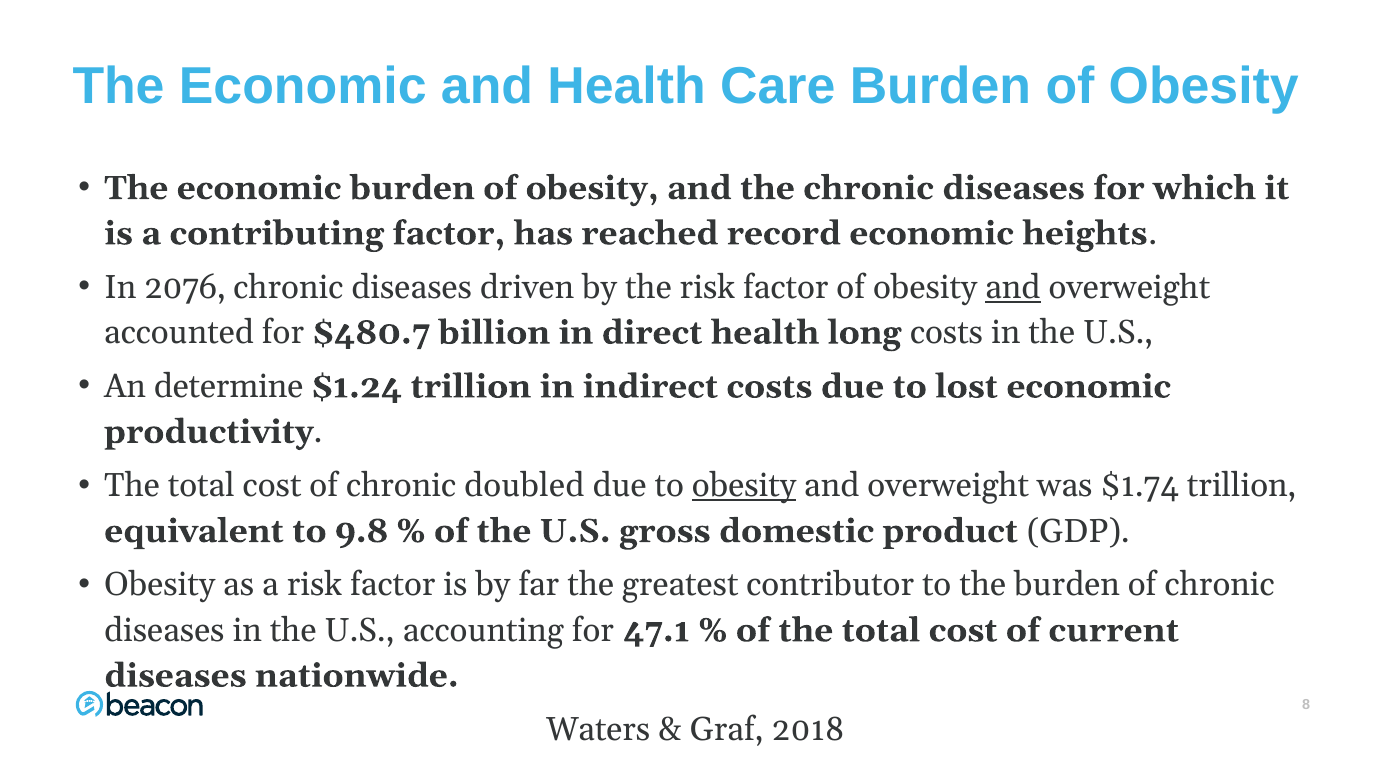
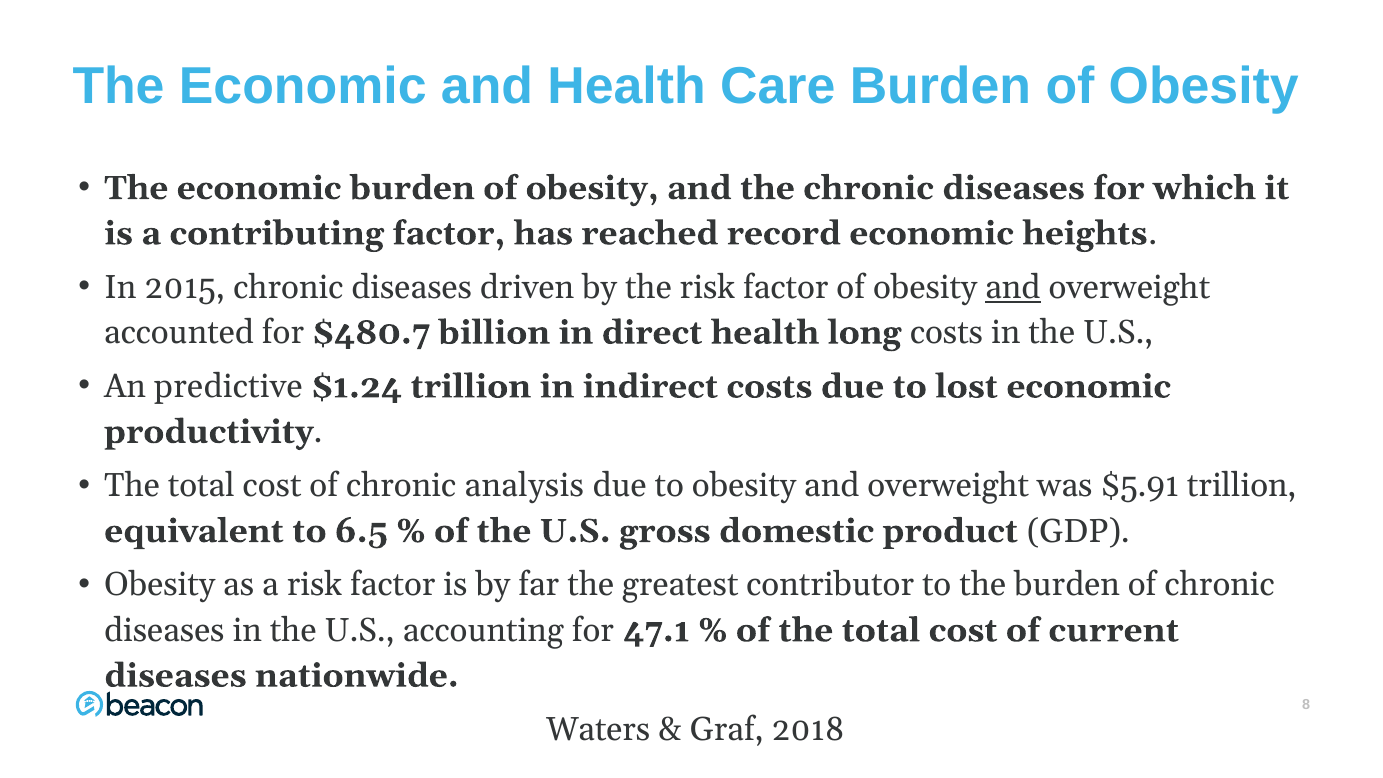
2076: 2076 -> 2015 (185, 287)
determine: determine -> predictive (228, 387)
doubled: doubled -> analysis (524, 486)
obesity underline: present -> none (744, 486)
$1.74: $1.74 -> $5.91 (1140, 486)
9.8: 9.8 -> 6.5 (361, 531)
